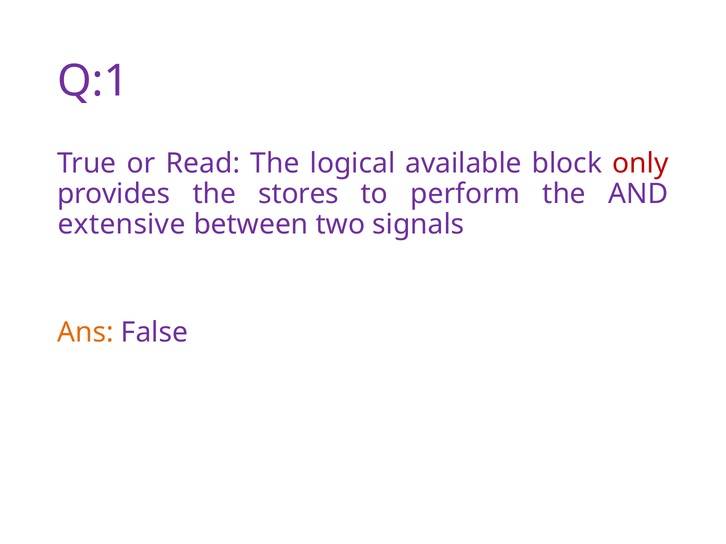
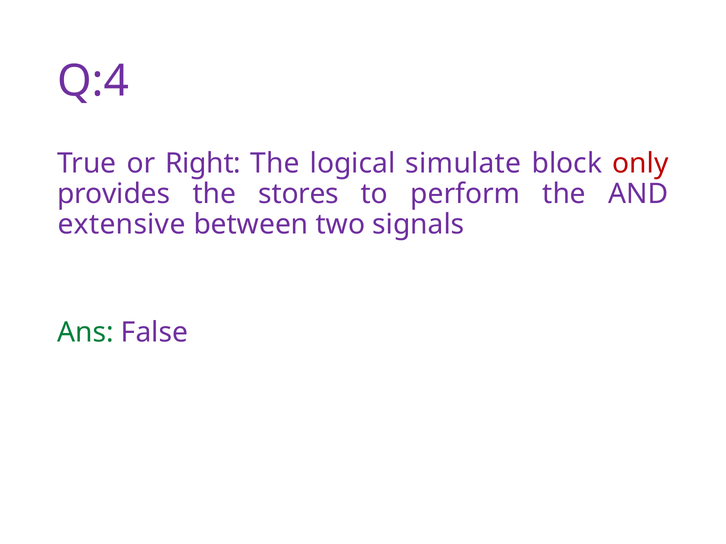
Q:1: Q:1 -> Q:4 (93, 81)
Read: Read -> Right (203, 164)
available: available -> simulate (463, 164)
Ans colour: orange -> green (85, 333)
